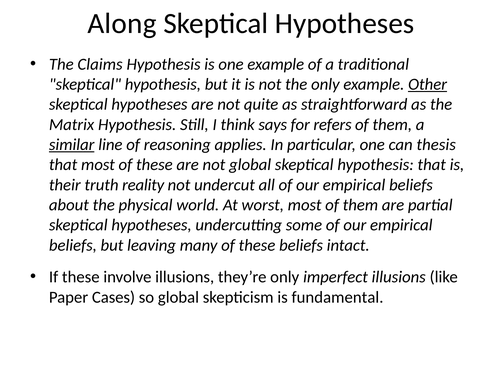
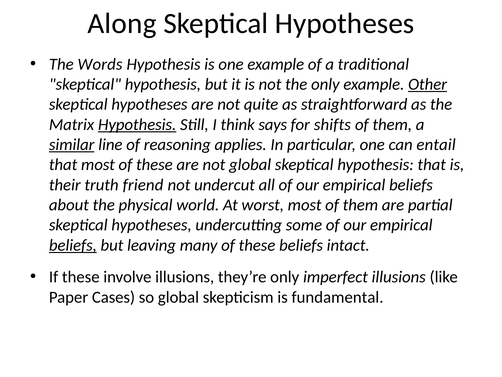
Claims: Claims -> Words (100, 64)
Hypothesis underline: none -> present (137, 124)
refers: refers -> shifts (332, 124)
thesis: thesis -> entail (436, 144)
reality: reality -> friend (143, 185)
beliefs underline: none -> present (73, 245)
